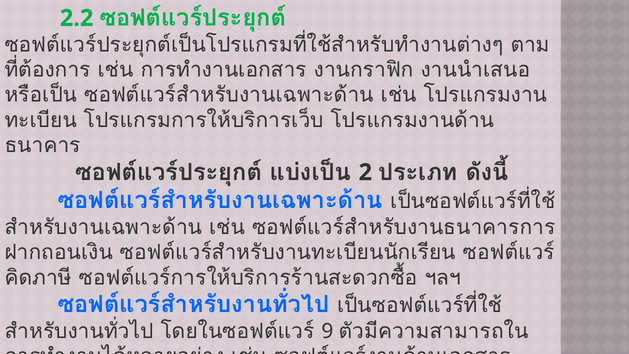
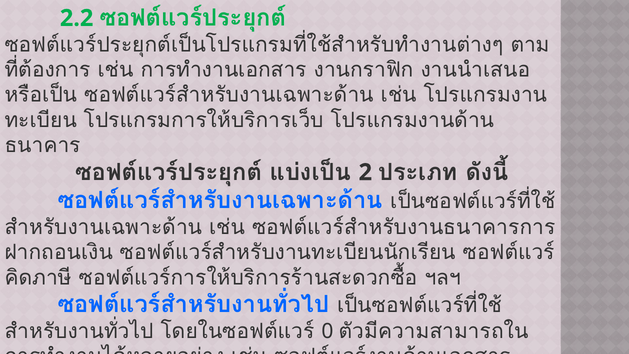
9: 9 -> 0 (327, 331)
